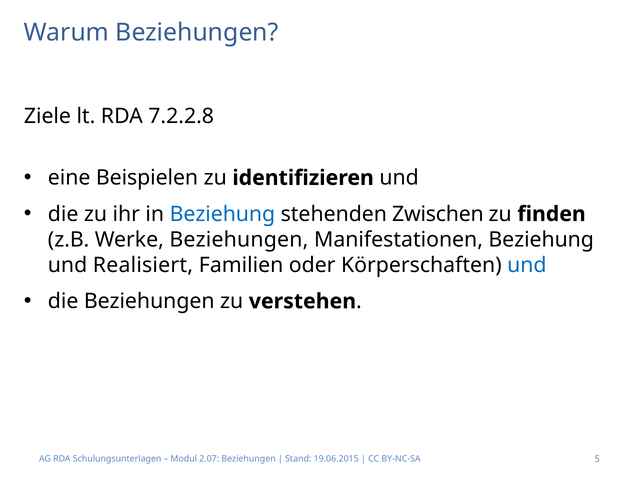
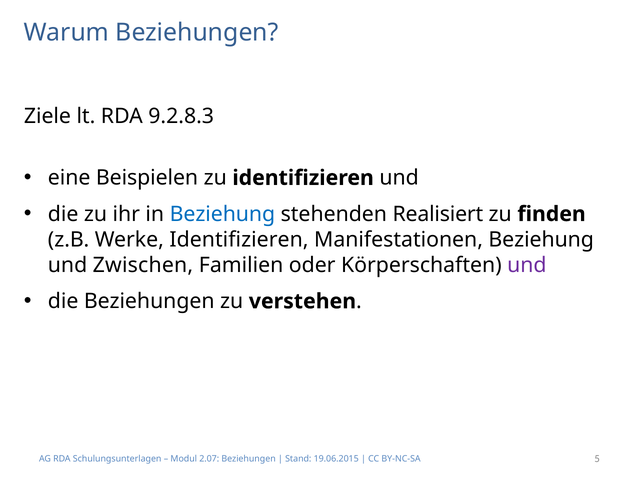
7.2.2.8: 7.2.2.8 -> 9.2.8.3 (181, 116)
Zwischen: Zwischen -> Realisiert (438, 214)
Werke Beziehungen: Beziehungen -> Identifizieren (239, 239)
Realisiert: Realisiert -> Zwischen (143, 265)
und colour: blue -> purple (527, 265)
